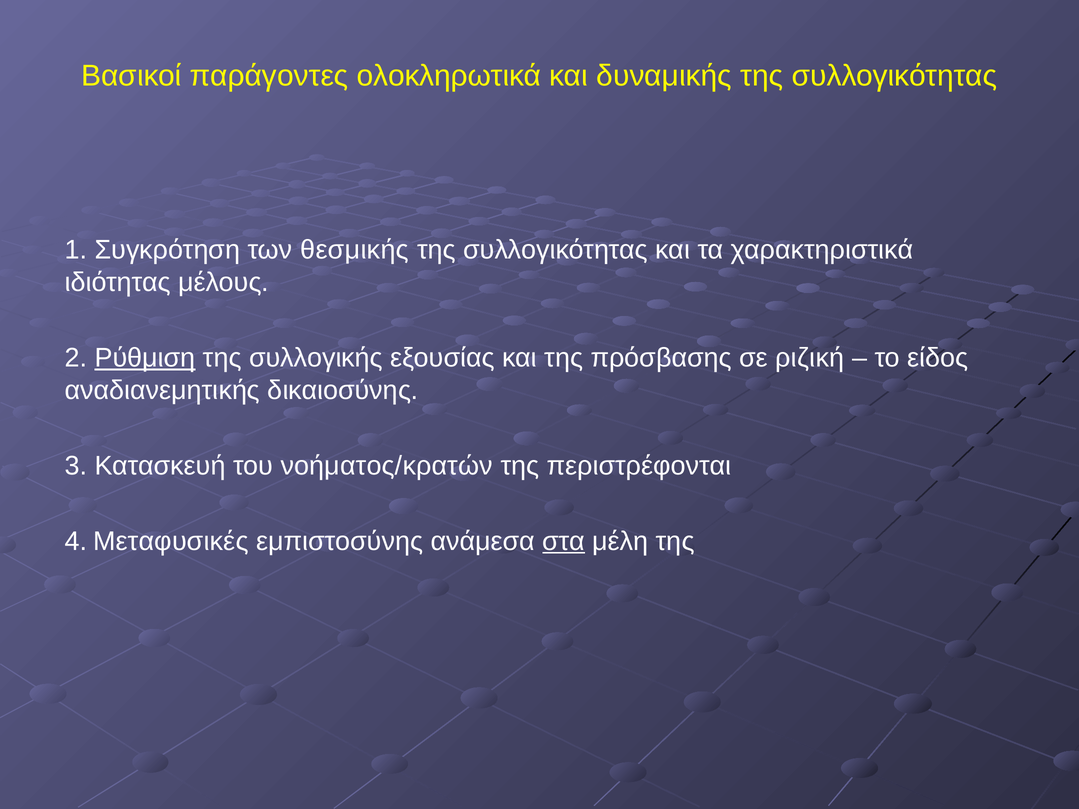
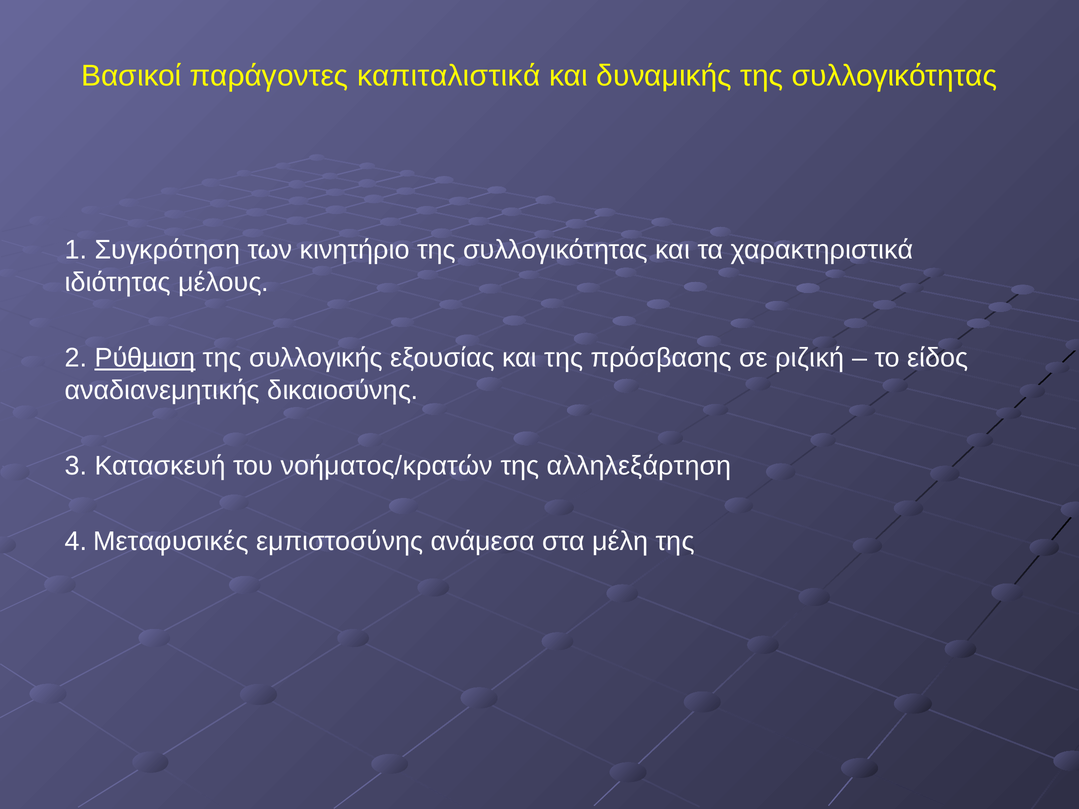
ολοκληρωτικά: ολοκληρωτικά -> καπιταλιστικά (449, 76)
θεσμικής: θεσμικής -> κινητήριο (355, 250)
περιστρέφονται: περιστρέφονται -> αλληλεξάρτηση (639, 466)
στα underline: present -> none (564, 541)
